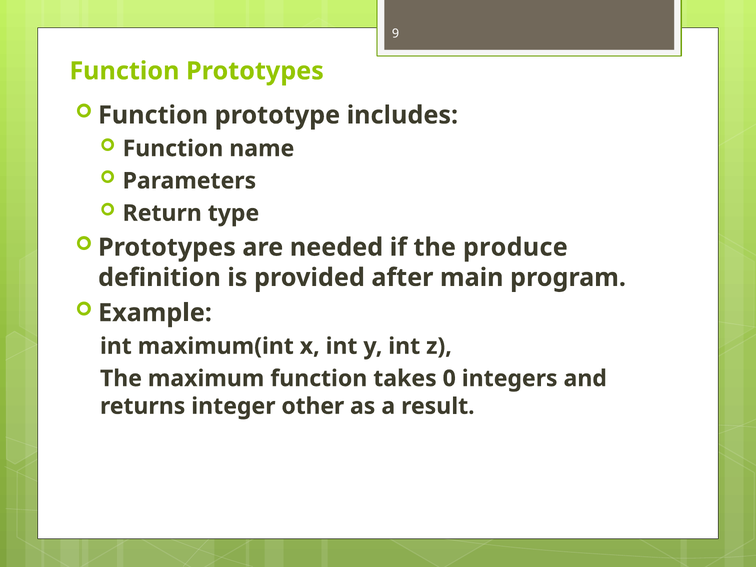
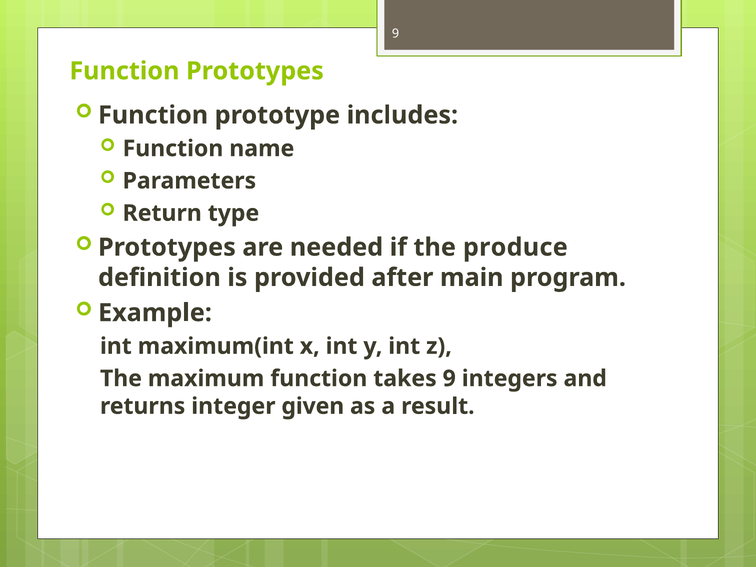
takes 0: 0 -> 9 (449, 379)
other: other -> given (313, 406)
